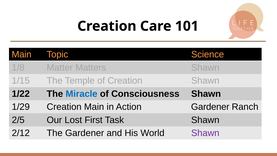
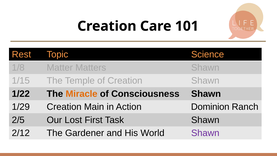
Main: Main -> Rest (21, 54)
Miracle colour: blue -> orange (82, 94)
Action Gardener: Gardener -> Dominion (210, 107)
